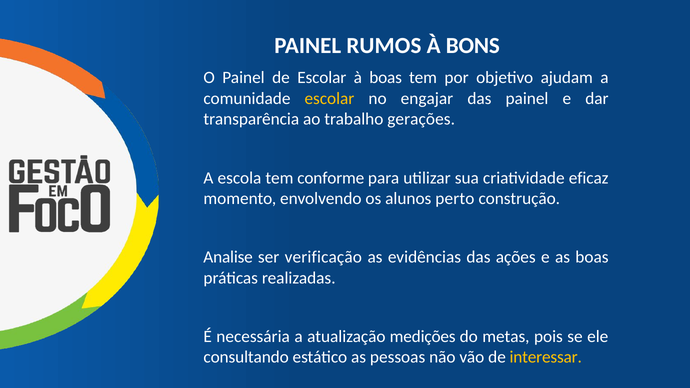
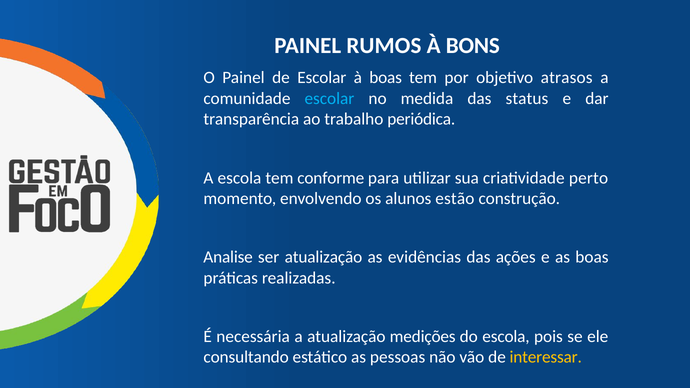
ajudam: ajudam -> atrasos (567, 78)
escolar colour: yellow -> light blue (329, 98)
engajar: engajar -> medida (427, 98)
das painel: painel -> status (527, 98)
gerações: gerações -> periódica (421, 119)
eficaz: eficaz -> perto (589, 178)
perto: perto -> estão (455, 199)
ser verificação: verificação -> atualização (323, 257)
do metas: metas -> escola (506, 337)
